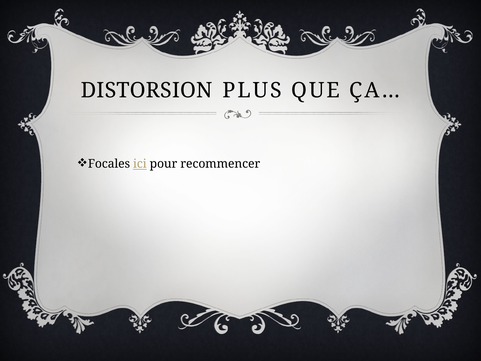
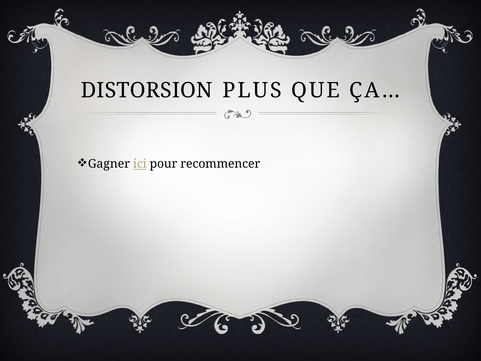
Focales: Focales -> Gagner (109, 164)
